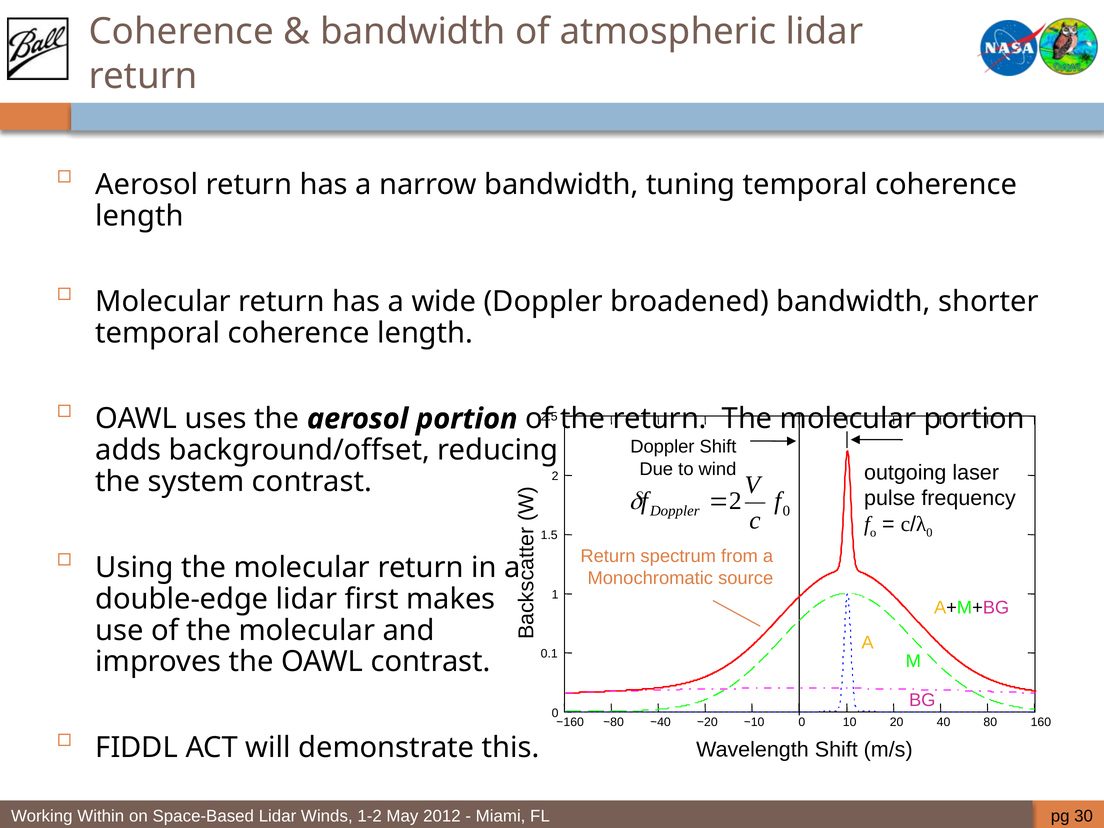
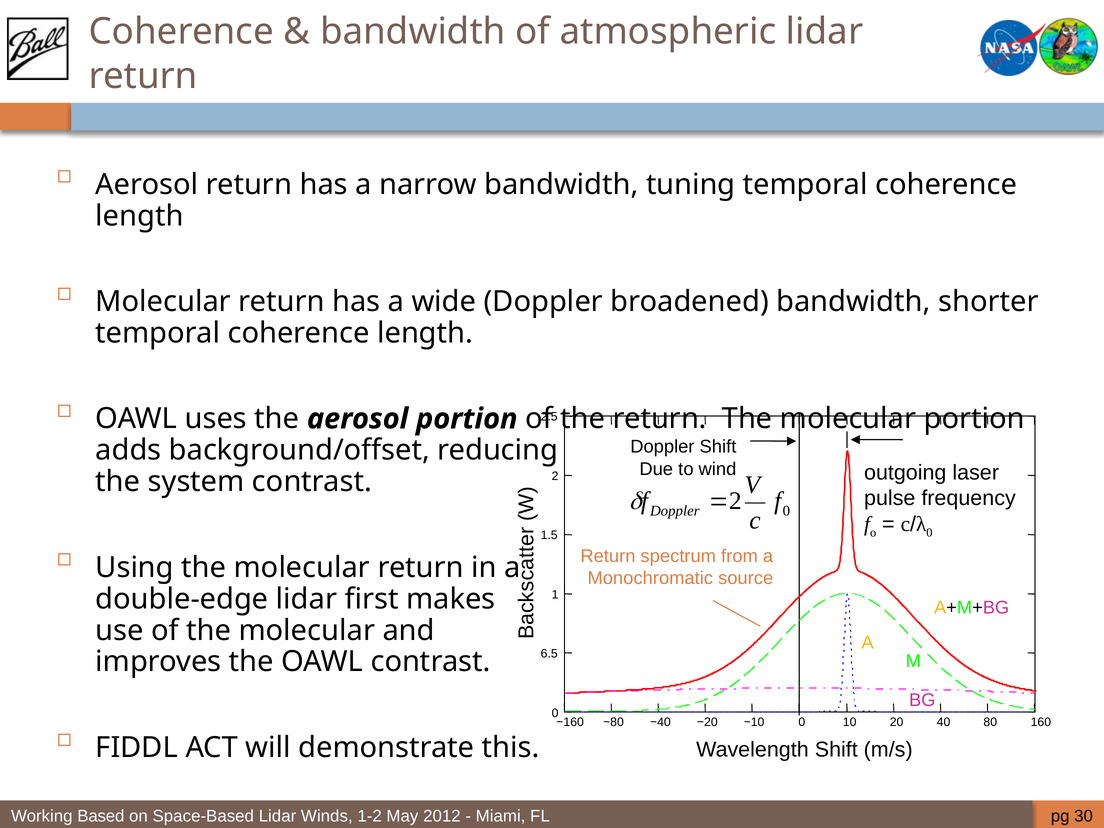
0.1: 0.1 -> 6.5 (549, 654)
Within: Within -> Based (101, 816)
